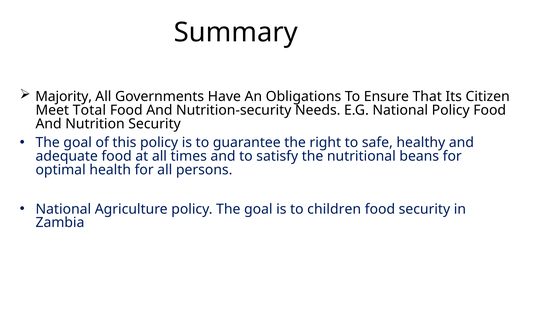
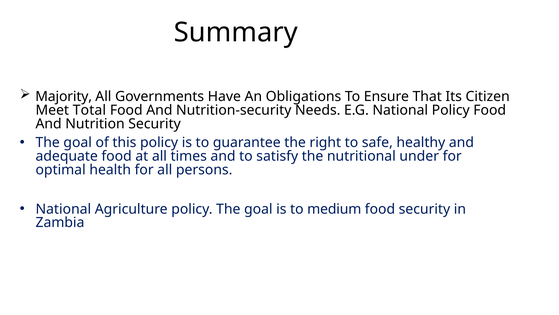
beans: beans -> under (419, 156)
children: children -> medium (334, 209)
